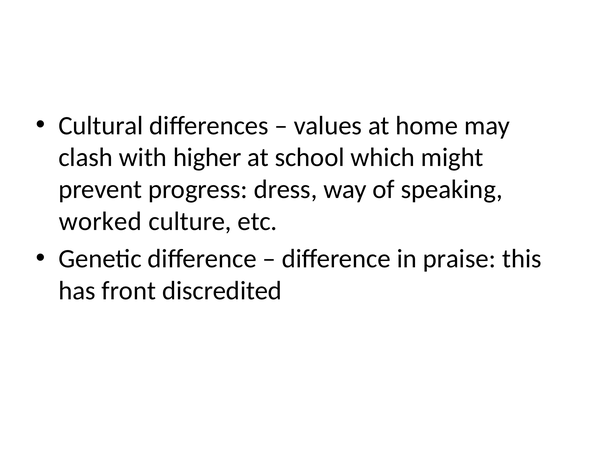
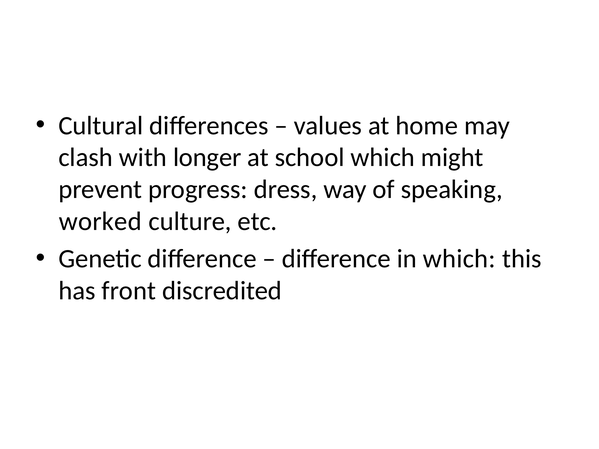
higher: higher -> longer (207, 158)
in praise: praise -> which (459, 259)
